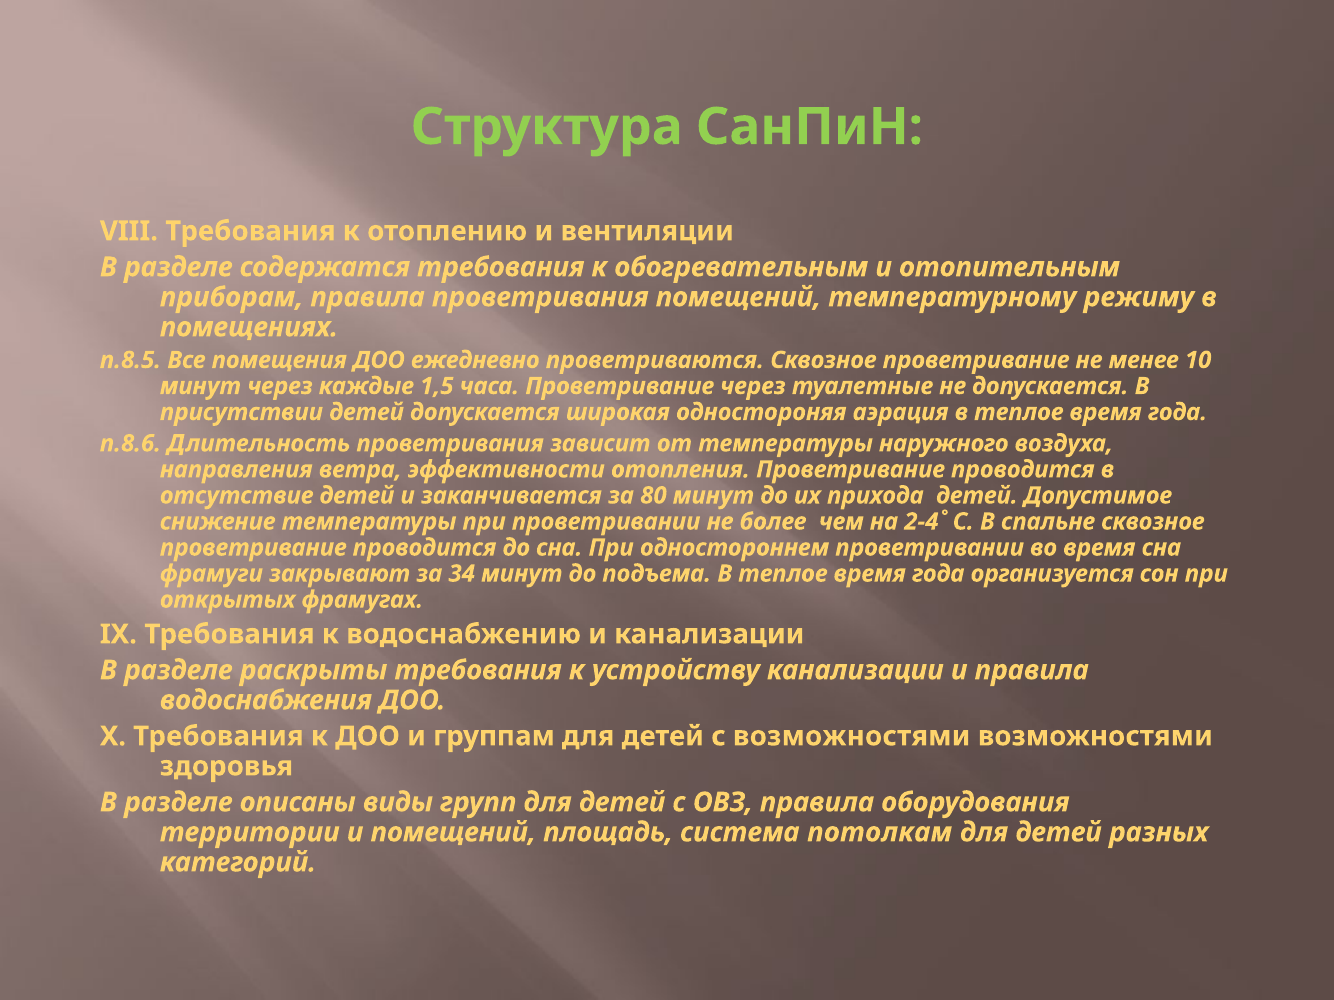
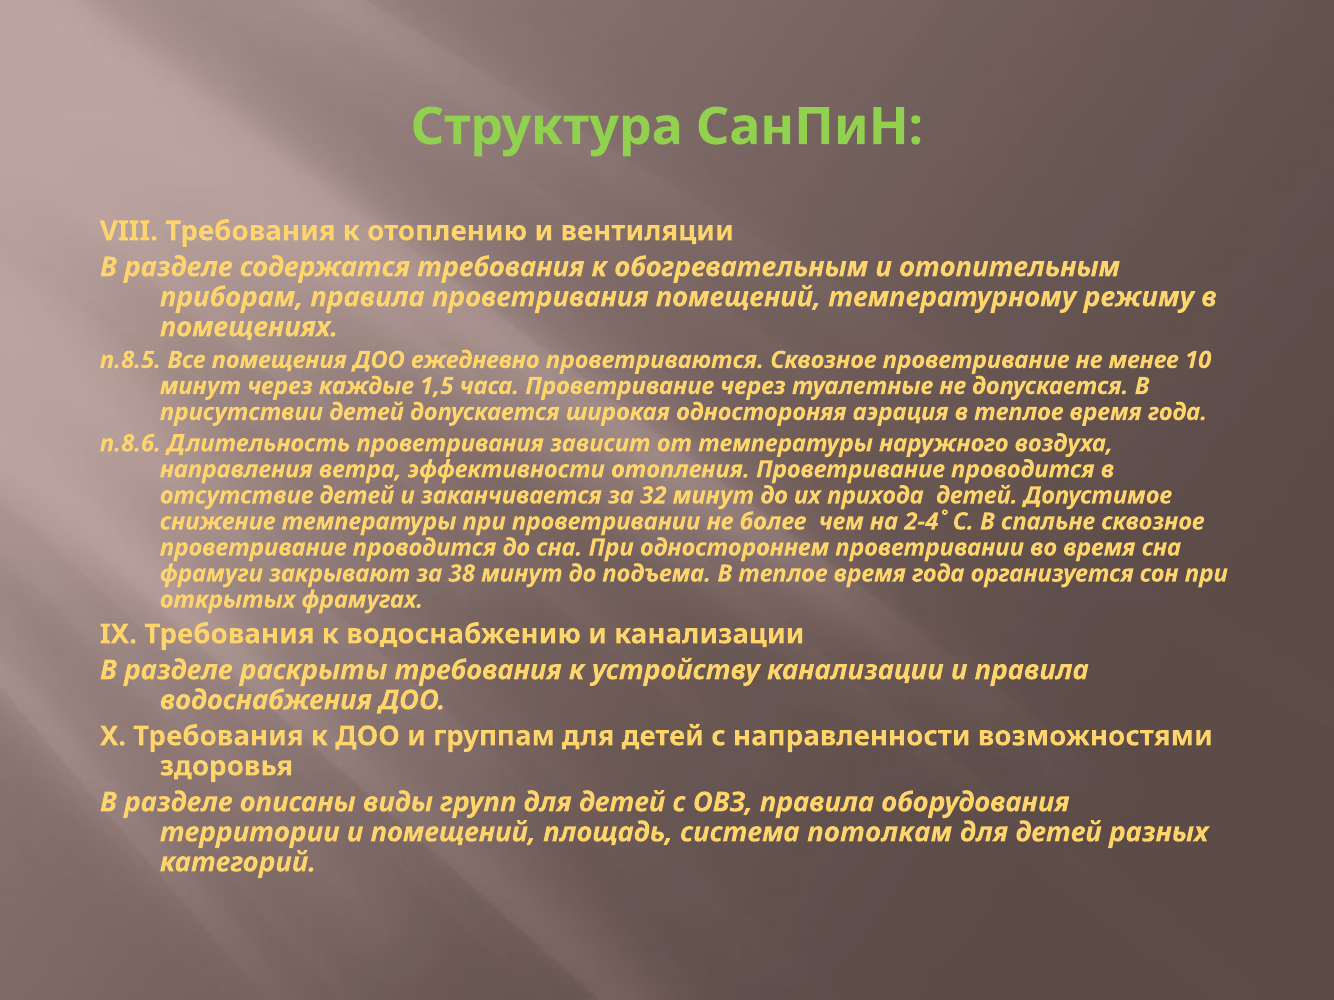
80: 80 -> 32 (653, 496)
34: 34 -> 38 (462, 574)
с возможностями: возможностями -> направленности (852, 737)
